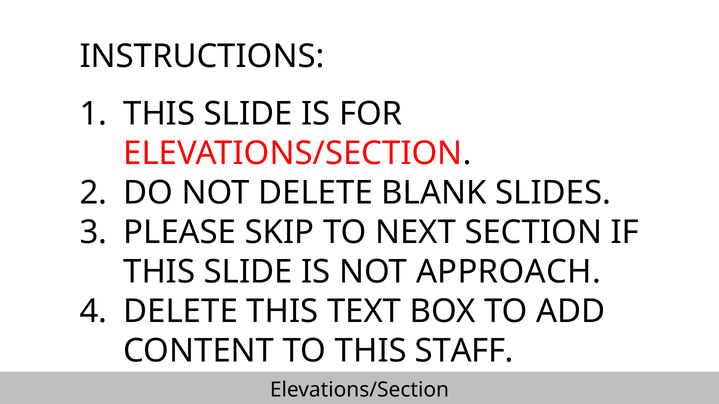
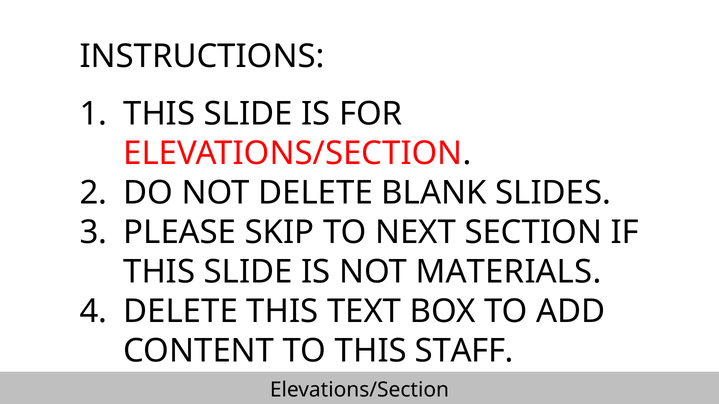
APPROACH: APPROACH -> MATERIALS (509, 272)
